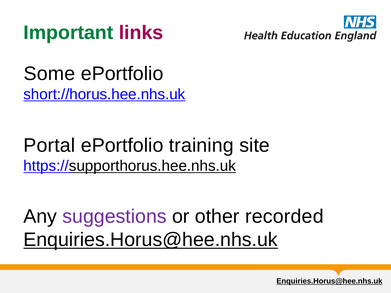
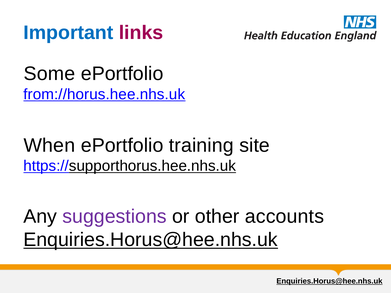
Important colour: green -> blue (68, 33)
short://horus.hee.nhs.uk: short://horus.hee.nhs.uk -> from://horus.hee.nhs.uk (104, 94)
Portal: Portal -> When (49, 146)
recorded: recorded -> accounts (284, 216)
